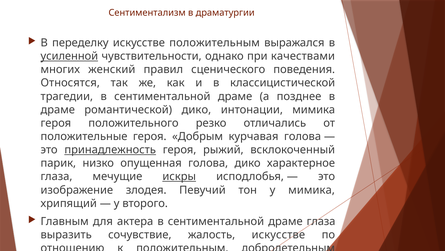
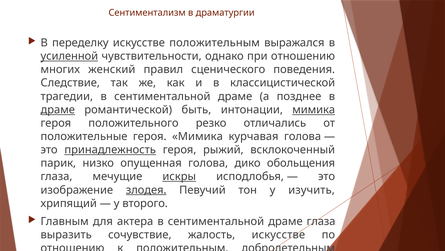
при качествами: качествами -> отношению (303, 56)
Относятся: Относятся -> Следствие (70, 83)
драме underline: none -> present (58, 109)
романтической дико: дико -> быть (196, 109)
мимика underline: none -> present (314, 109)
героя Добрым: Добрым -> Мимика (198, 136)
характерное: характерное -> обольщения (301, 163)
злодея underline: none -> present (146, 190)
у мимика: мимика -> изучить (312, 190)
